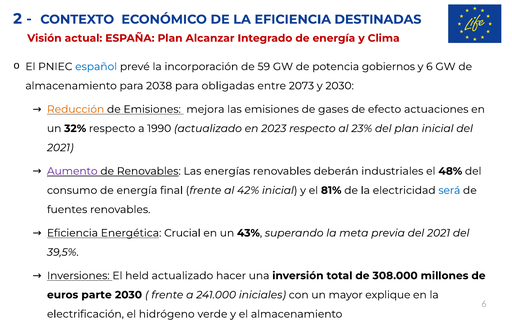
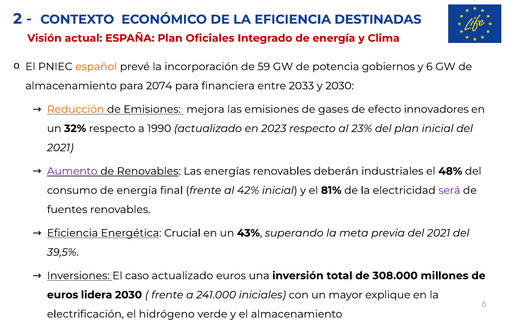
Alcanzar: Alcanzar -> Oficiales (210, 38)
español colour: blue -> orange (96, 67)
2038: 2038 -> 2074 (159, 86)
obligadas: obligadas -> financiera (228, 86)
2073: 2073 -> 2033 (301, 86)
actuaciones: actuaciones -> innovadores (436, 109)
será colour: blue -> purple (449, 190)
held: held -> caso (137, 276)
actualizado hacer: hacer -> euros (231, 276)
parte: parte -> lidera (97, 295)
